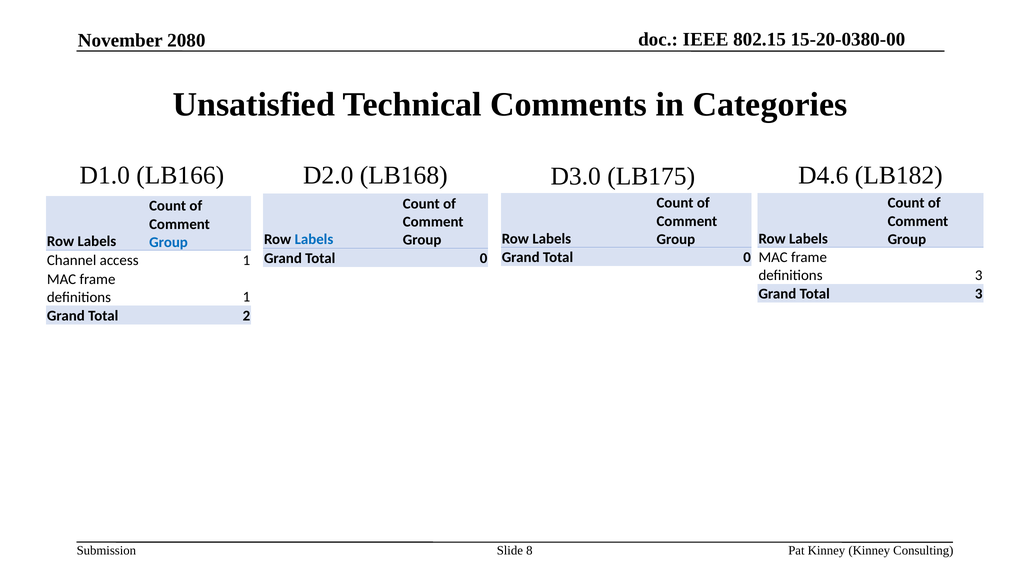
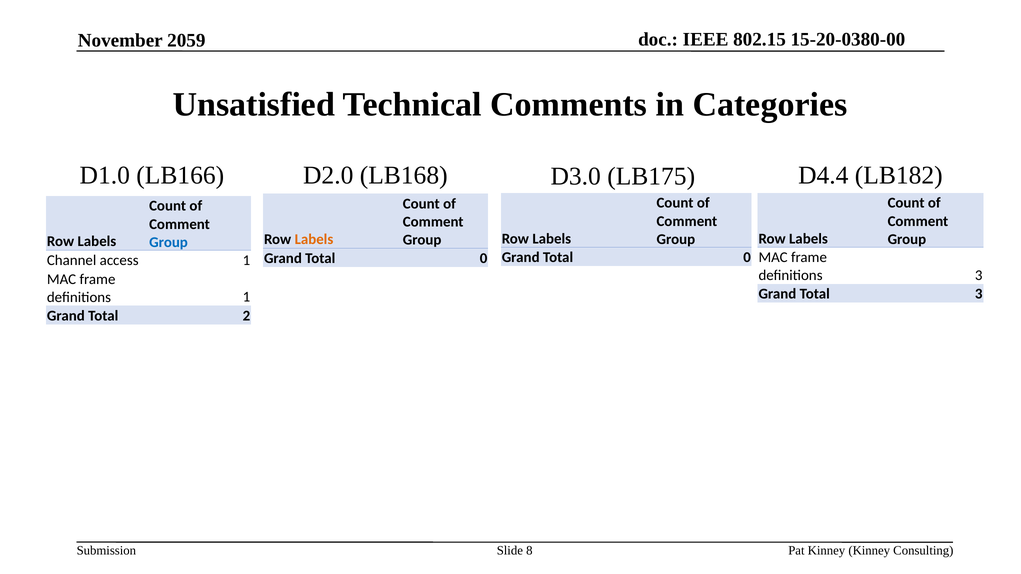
2080: 2080 -> 2059 (186, 41)
D4.6: D4.6 -> D4.4 (823, 175)
Labels colour: blue -> orange (314, 239)
